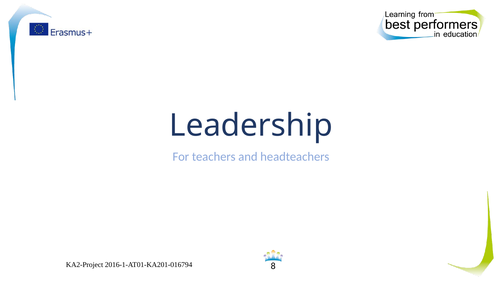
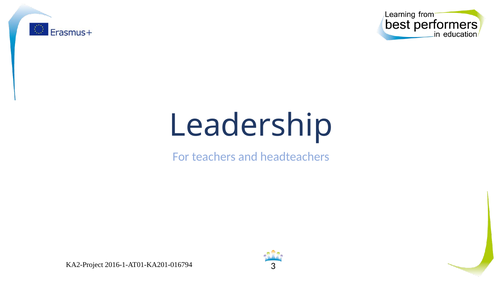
8: 8 -> 3 (273, 267)
